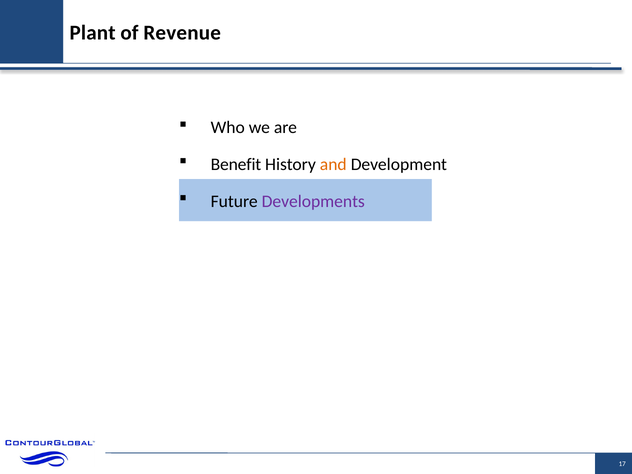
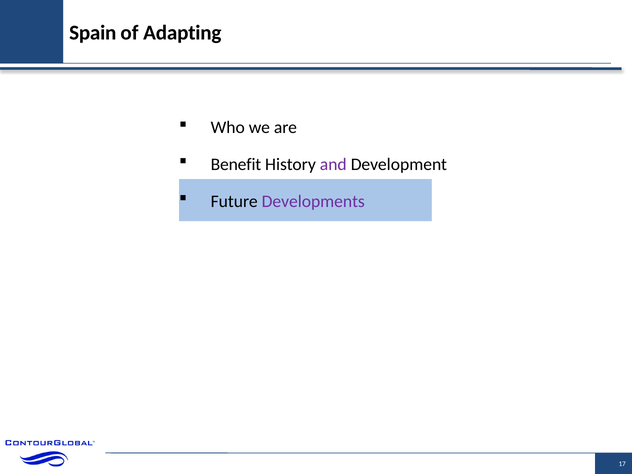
Plant: Plant -> Spain (93, 33)
Revenue: Revenue -> Adapting (182, 33)
and colour: orange -> purple (333, 165)
